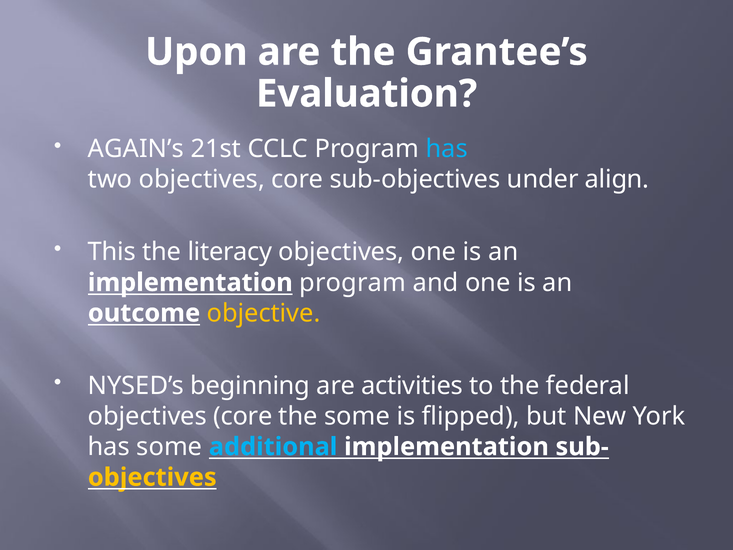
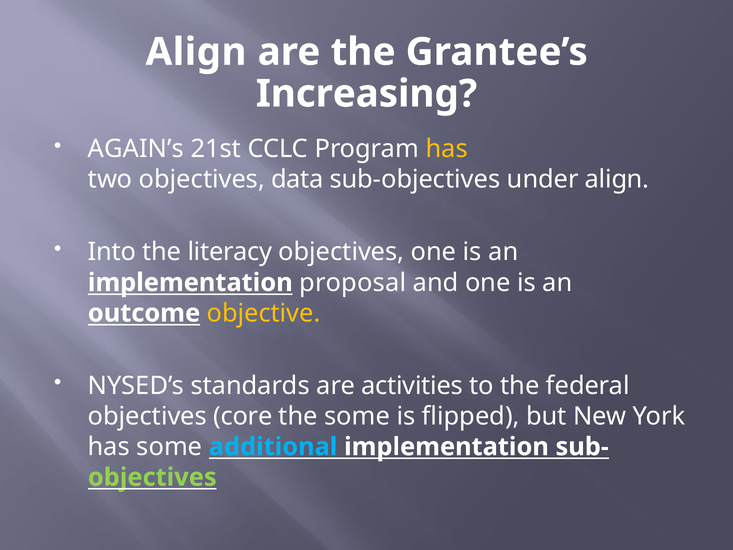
Upon: Upon -> Align (196, 52)
Evaluation: Evaluation -> Increasing (367, 94)
has colour: light blue -> yellow (447, 149)
two objectives core: core -> data (297, 179)
This: This -> Into (112, 252)
implementation program: program -> proposal (353, 282)
beginning: beginning -> standards (250, 386)
objectives colour: yellow -> light green (152, 477)
